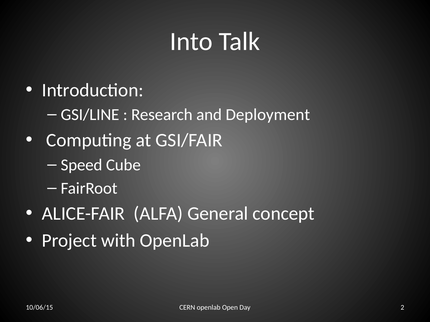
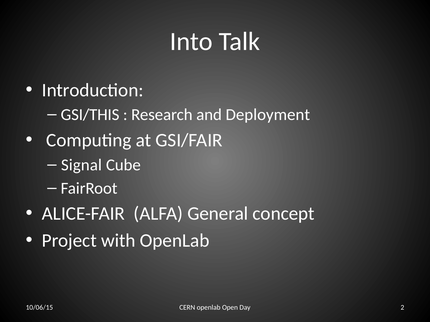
GSI/LINE: GSI/LINE -> GSI/THIS (90, 115)
Speed: Speed -> Signal (81, 165)
